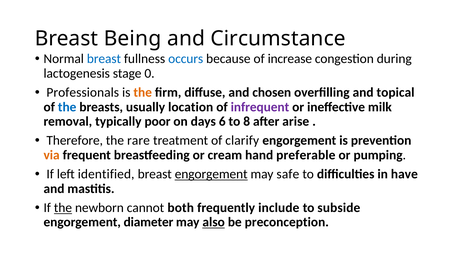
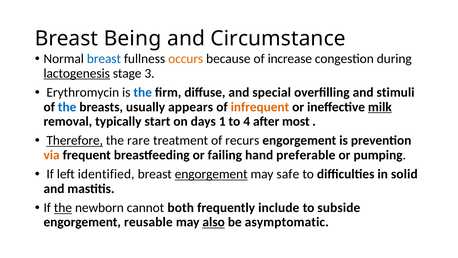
occurs colour: blue -> orange (186, 59)
lactogenesis underline: none -> present (77, 73)
0: 0 -> 3 (150, 73)
Professionals: Professionals -> Erythromycin (83, 92)
the colour: orange -> blue (143, 92)
chosen: chosen -> special (272, 92)
topical: topical -> stimuli (396, 92)
location: location -> appears (191, 107)
infrequent colour: purple -> orange (260, 107)
milk underline: none -> present (380, 107)
poor: poor -> start (157, 121)
6: 6 -> 1 (222, 121)
8: 8 -> 4 (247, 121)
arise: arise -> most (296, 121)
Therefore underline: none -> present (75, 140)
clarify: clarify -> recurs (242, 140)
cream: cream -> failing (225, 155)
have: have -> solid (404, 174)
diameter: diameter -> reusable (148, 222)
preconception: preconception -> asymptomatic (287, 222)
